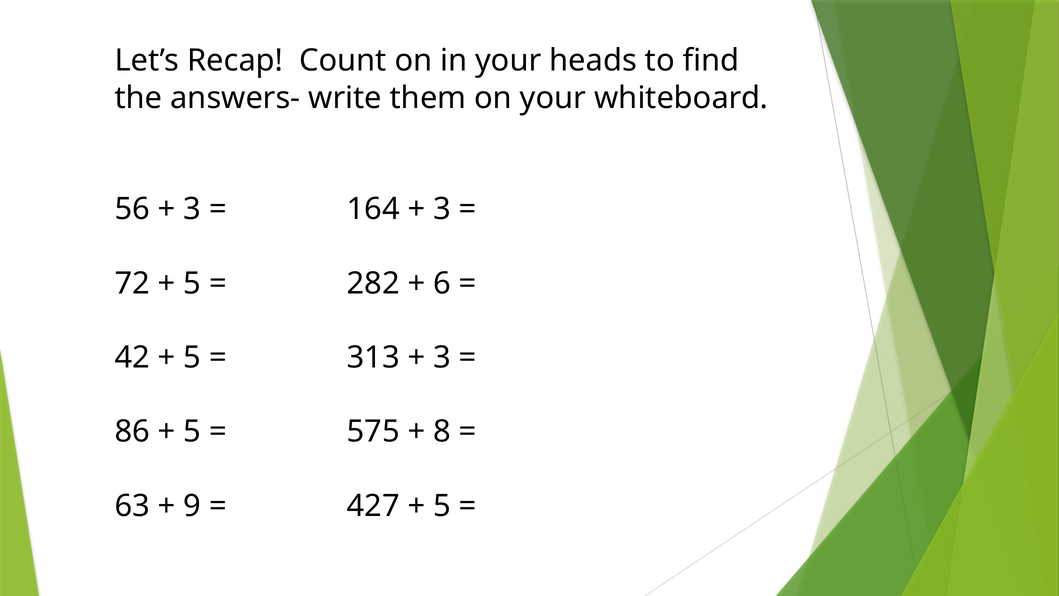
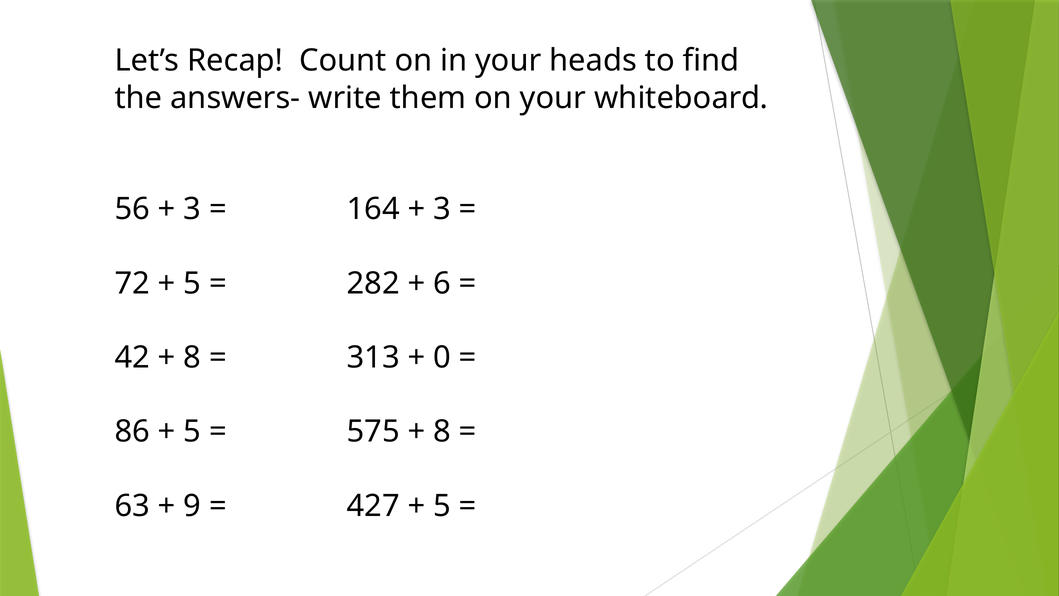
5: 5 -> 8 (192, 357)
3: 3 -> 0 (442, 357)
